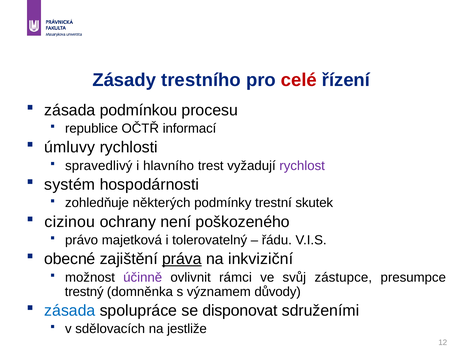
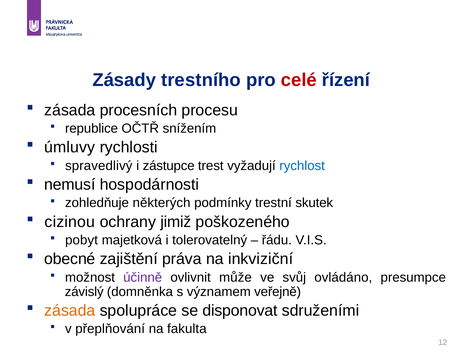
podmínkou: podmínkou -> procesních (138, 110)
informací: informací -> snížením (189, 128)
hlavního: hlavního -> zástupce (169, 165)
rychlost colour: purple -> blue (302, 165)
systém: systém -> nemusí (70, 184)
není: není -> jimiž (176, 221)
právo: právo -> pobyt (82, 240)
práva underline: present -> none (182, 258)
rámci: rámci -> může (235, 277)
zástupce: zástupce -> ovládáno (343, 277)
trestný: trestný -> závislý (84, 291)
důvody: důvody -> veřejně (278, 291)
zásada colour: blue -> orange (70, 310)
sdělovacích: sdělovacích -> přeplňování (110, 328)
jestliže: jestliže -> fakulta (187, 328)
